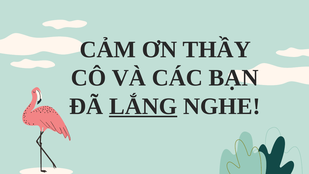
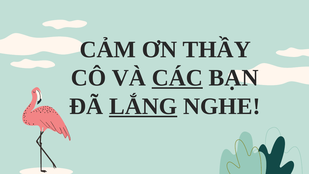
CÁC underline: none -> present (177, 78)
